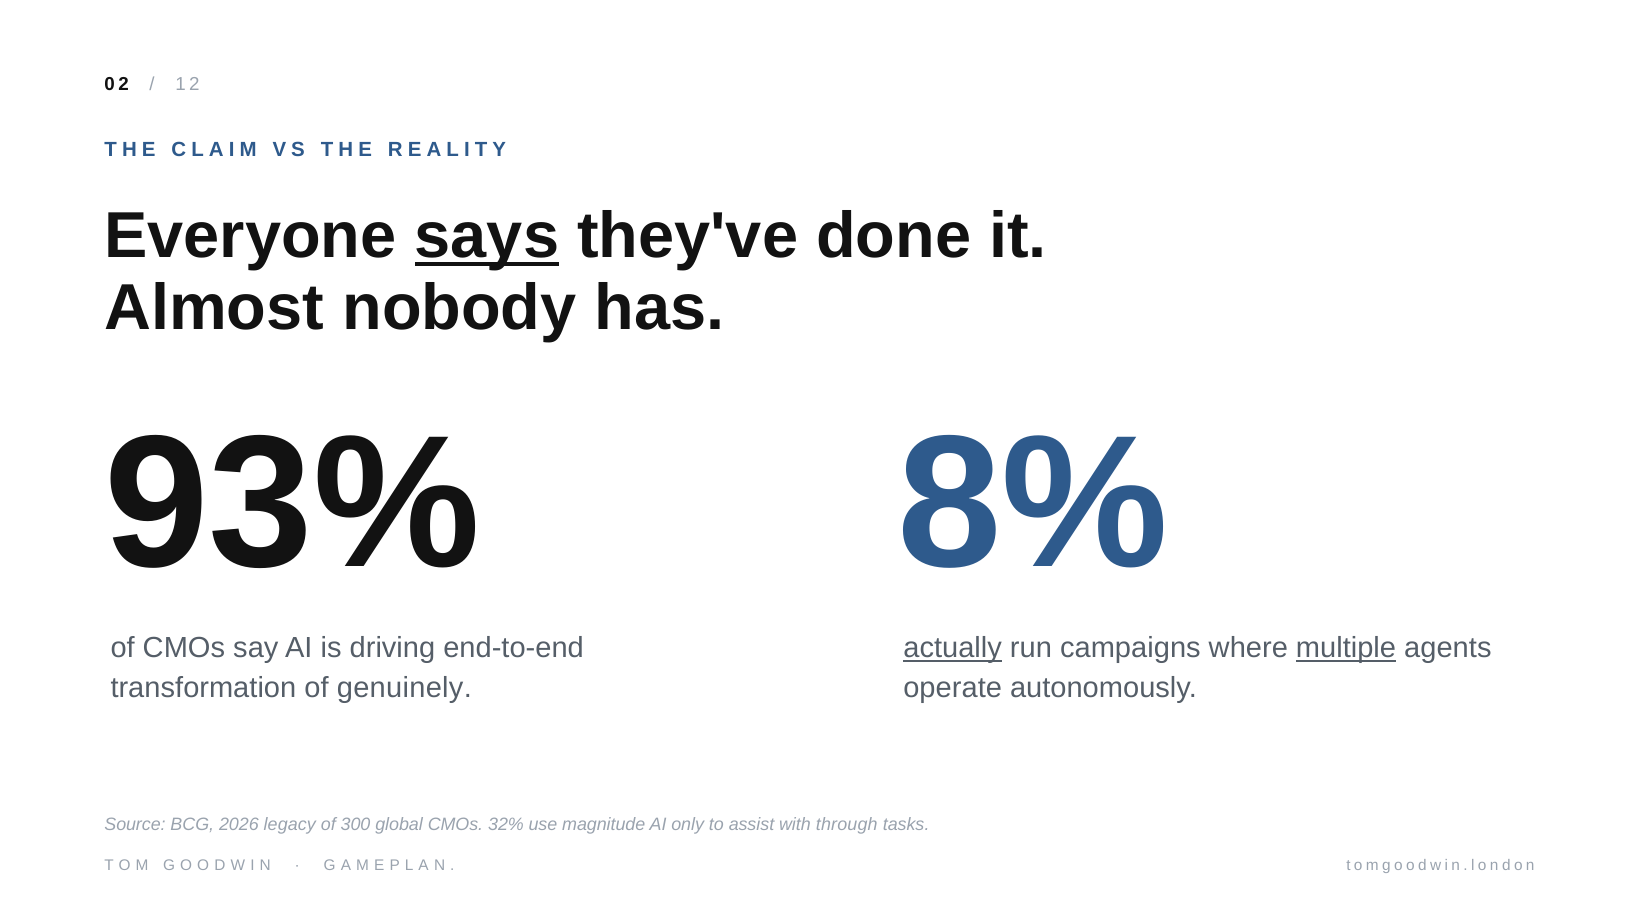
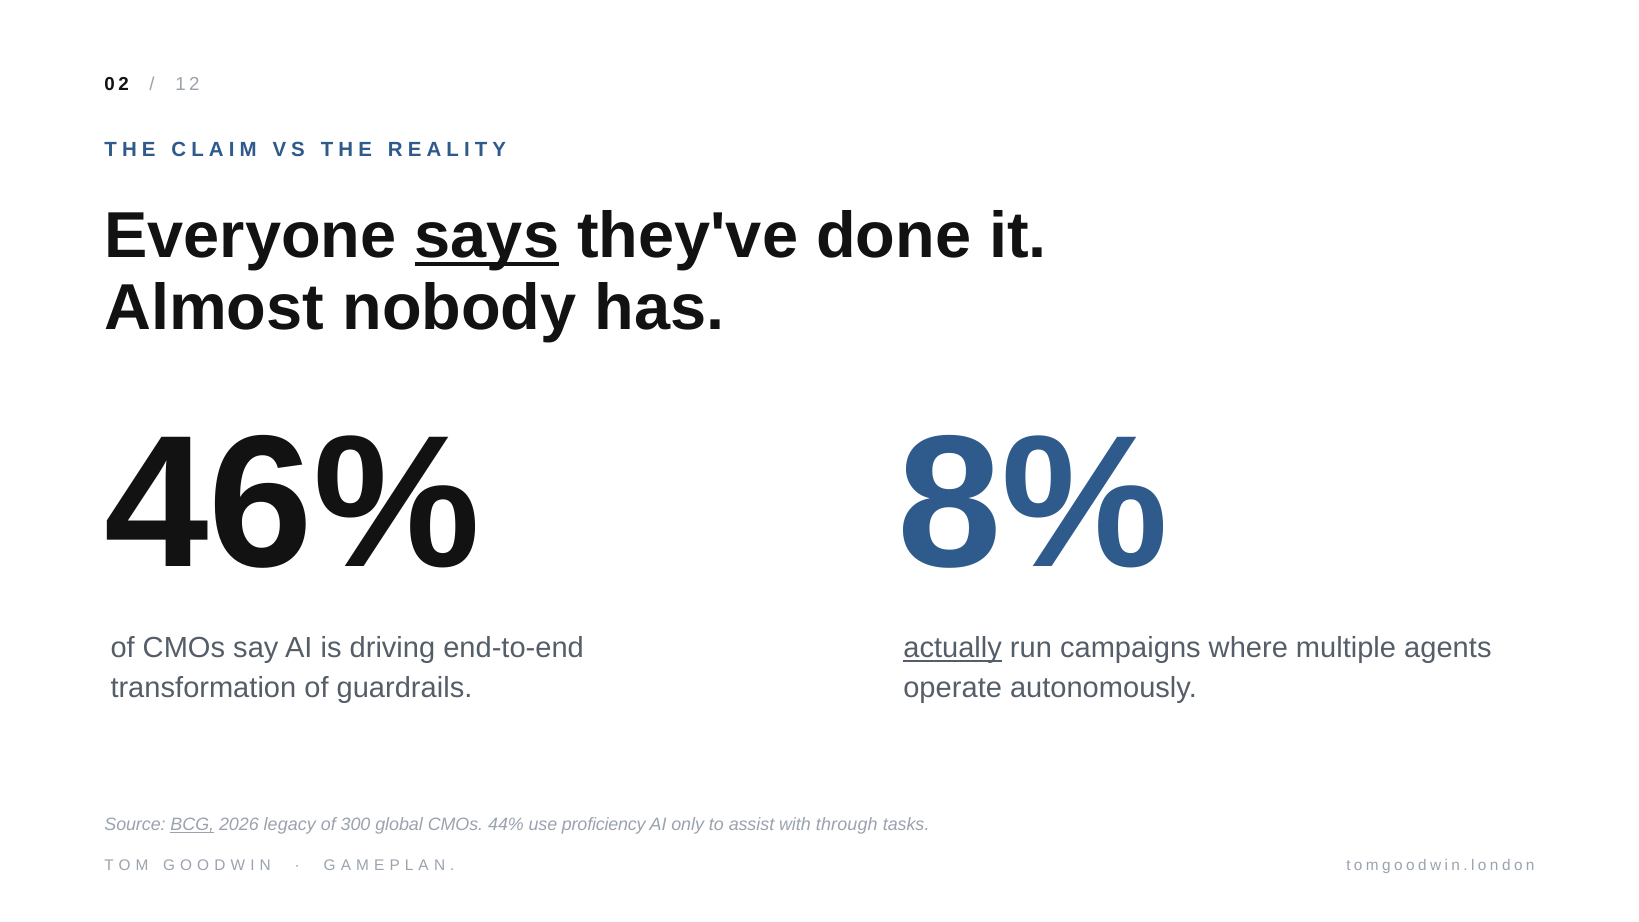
93%: 93% -> 46% (292, 505)
multiple underline: present -> none (1346, 648)
genuinely: genuinely -> guardrails (404, 688)
BCG underline: none -> present (192, 825)
32%: 32% -> 44% (506, 825)
magnitude: magnitude -> proficiency (604, 825)
